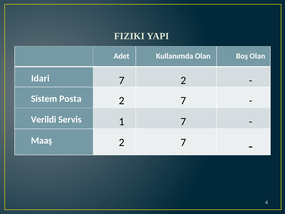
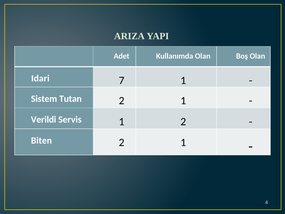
FIZIKI: FIZIKI -> ARIZA (129, 36)
7 2: 2 -> 1 (183, 80)
Posta: Posta -> Tutan (70, 99)
7: 7 -> 1 (183, 101)
1 7: 7 -> 2 (183, 121)
Maaş: Maaş -> Biten (41, 140)
7: 7 -> 1 (183, 142)
